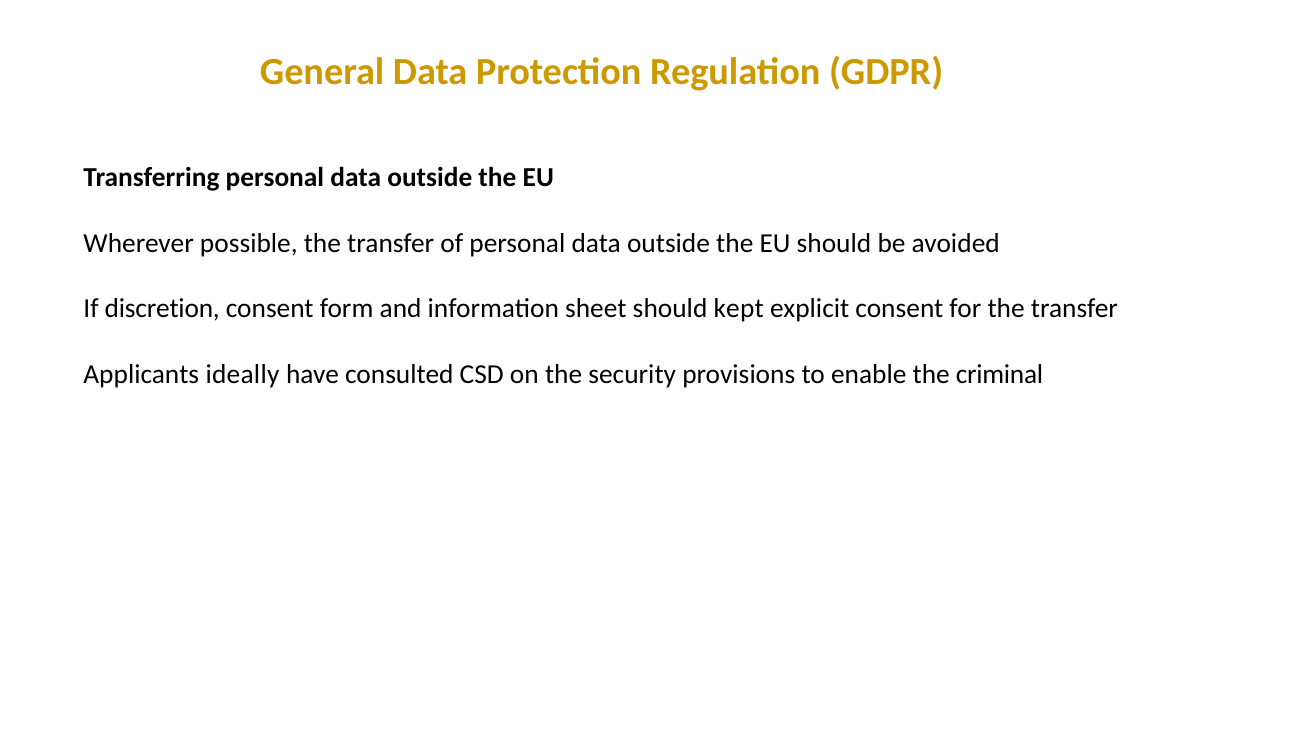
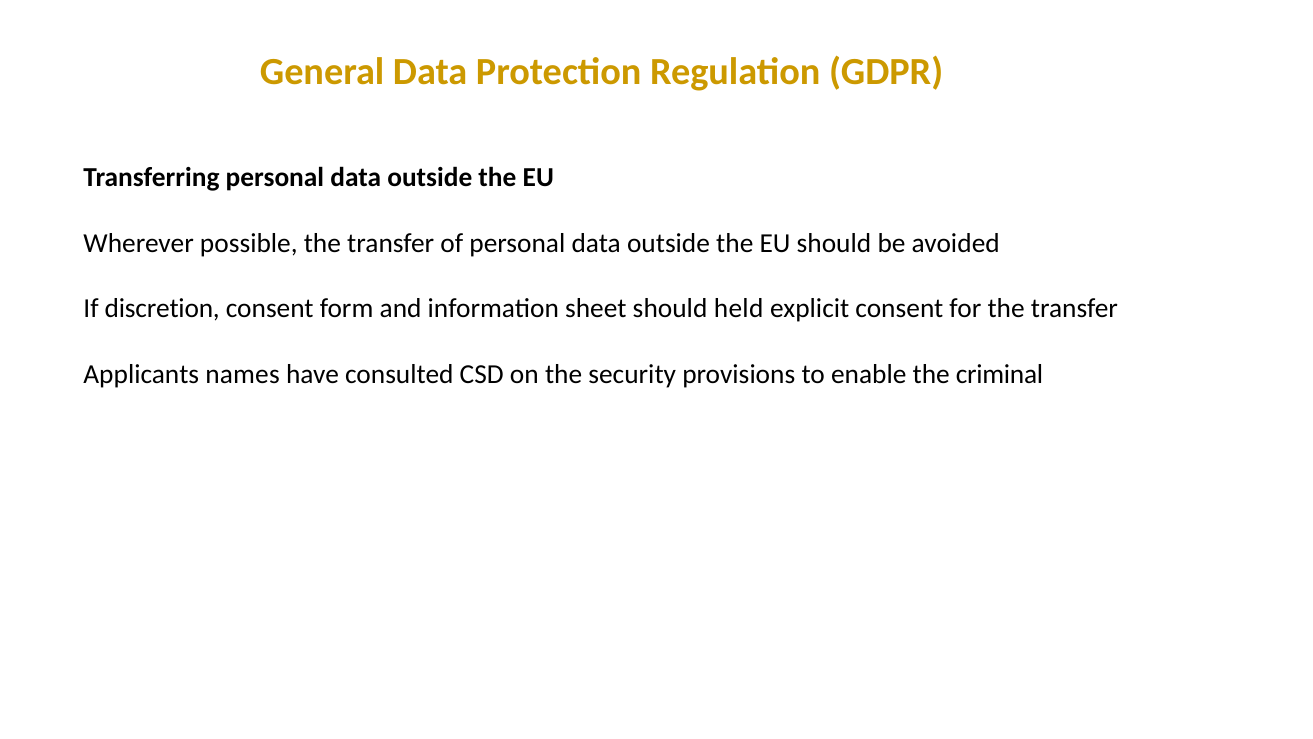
kept: kept -> held (739, 309)
ideally: ideally -> names (243, 374)
